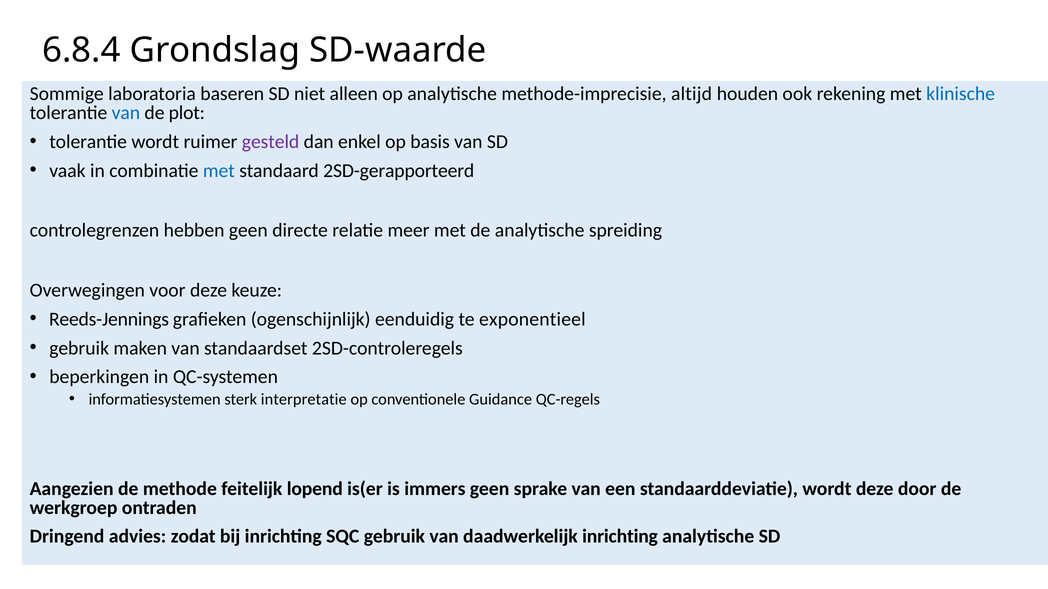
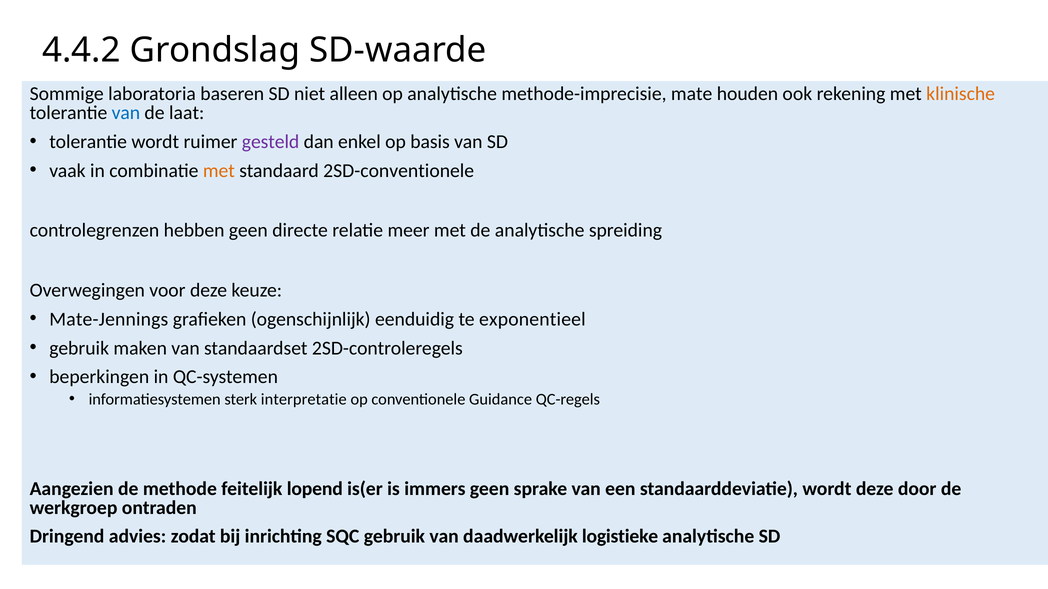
6.8.4: 6.8.4 -> 4.4.2 (81, 50)
altijd: altijd -> mate (692, 94)
klinische colour: blue -> orange (961, 94)
plot: plot -> laat (187, 113)
met colour: blue -> orange (219, 171)
2SD-gerapporteerd: 2SD-gerapporteerd -> 2SD-conventionele (399, 171)
Reeds-Jennings: Reeds-Jennings -> Mate-Jennings (109, 319)
daadwerkelijk inrichting: inrichting -> logistieke (620, 537)
